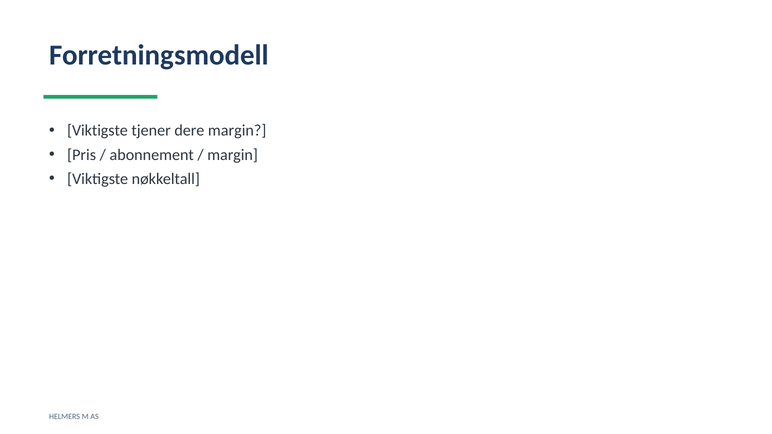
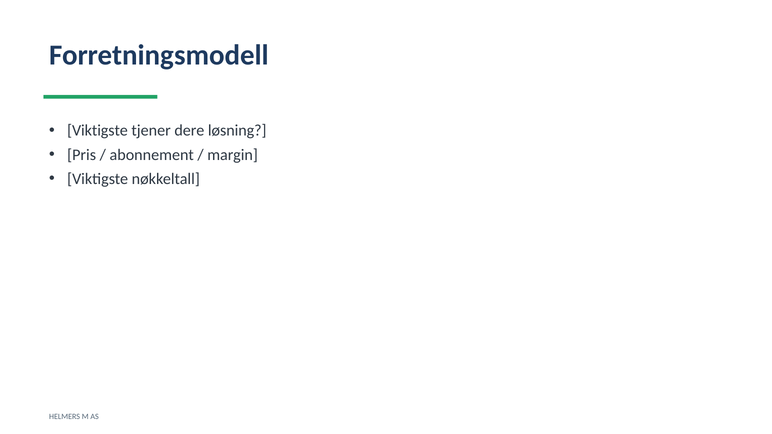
dere margin: margin -> løsning (237, 131)
